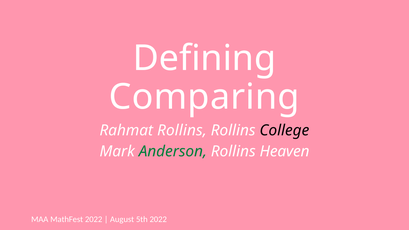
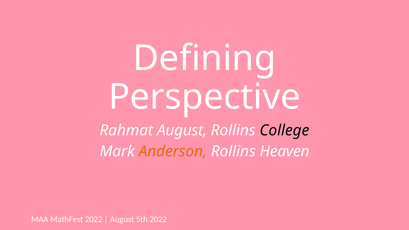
Comparing: Comparing -> Perspective (205, 97)
Rahmat Rollins: Rollins -> August (182, 131)
Anderson colour: green -> orange (173, 151)
